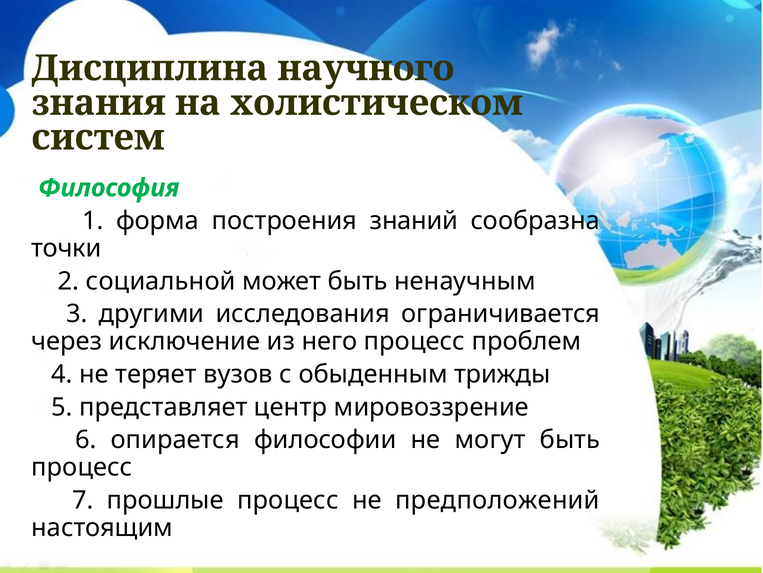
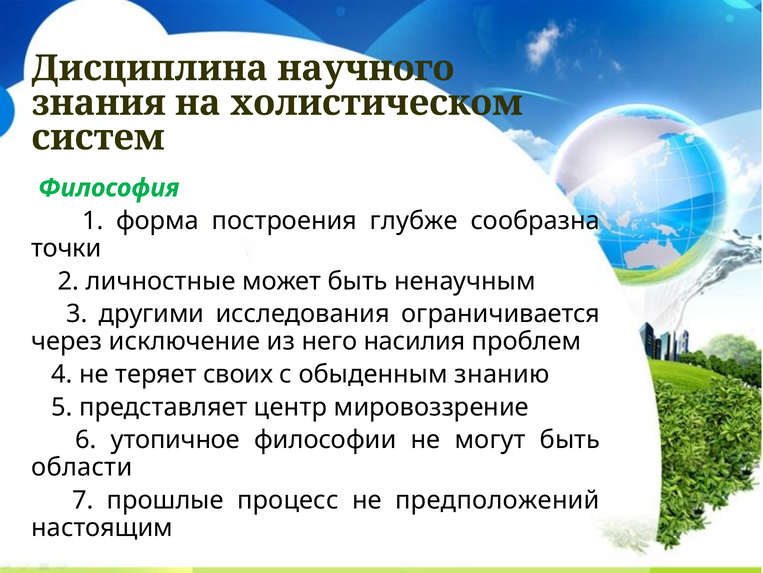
знаний: знаний -> глубже (414, 221)
социальной: социальной -> личностные (161, 281)
него процесс: процесс -> насилия (415, 341)
вузов: вузов -> своих (238, 374)
трижды: трижды -> знанию (502, 374)
опирается: опирается -> утопичное (175, 439)
процесс: процесс -> области (82, 467)
